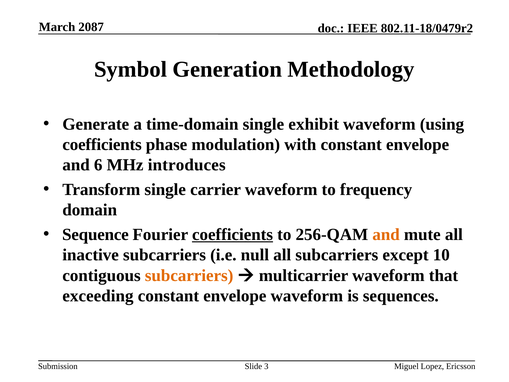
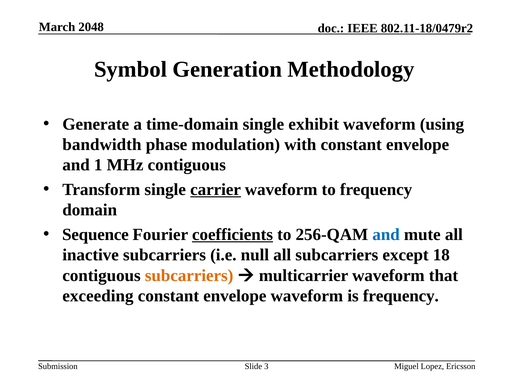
2087: 2087 -> 2048 (91, 27)
coefficients: coefficients -> bandwidth (102, 145)
6: 6 -> 1 (98, 165)
MHz introduces: introduces -> contiguous (187, 165)
carrier underline: none -> present (216, 190)
and colour: orange -> blue (386, 235)
10: 10 -> 18 (441, 255)
is sequences: sequences -> frequency (401, 296)
